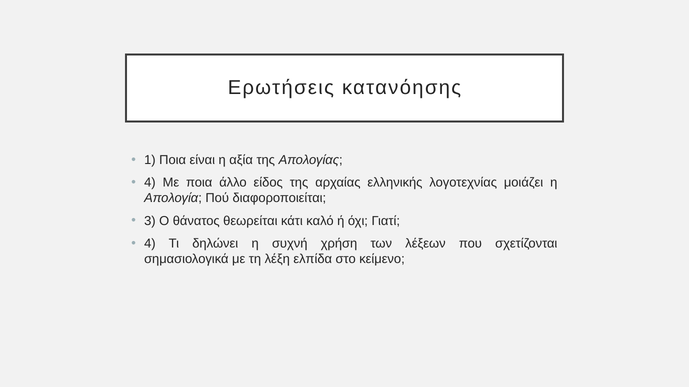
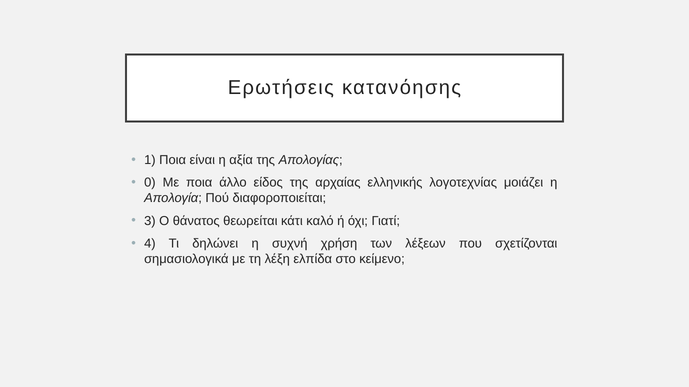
4: 4 -> 0 (150, 183)
